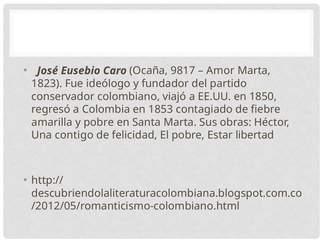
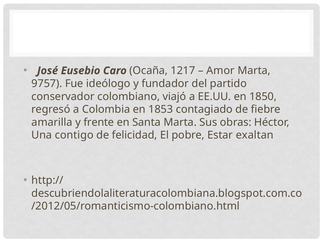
9817: 9817 -> 1217 (183, 71)
1823: 1823 -> 9757 (47, 84)
y pobre: pobre -> frente (99, 122)
libertad: libertad -> exaltan (255, 135)
